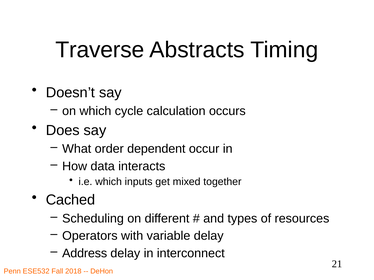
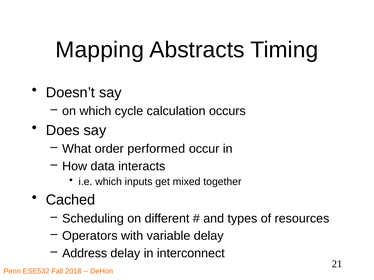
Traverse: Traverse -> Mapping (100, 50)
dependent: dependent -> performed (156, 149)
